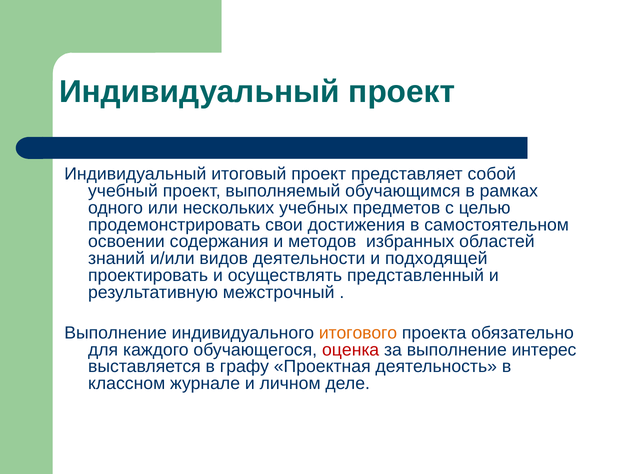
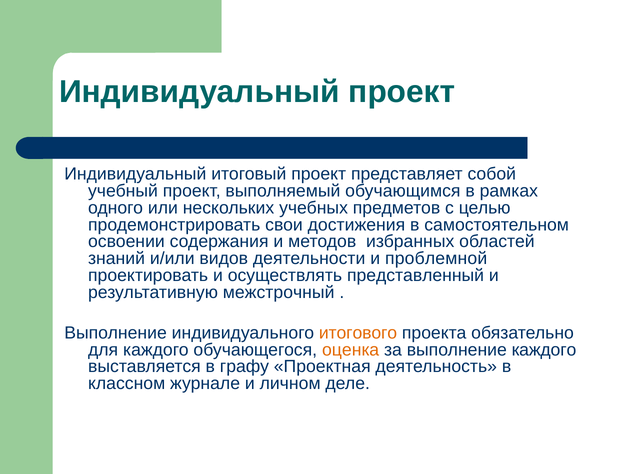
подходящей: подходящей -> проблемной (436, 259)
оценка colour: red -> orange (351, 350)
выполнение интерес: интерес -> каждого (544, 350)
